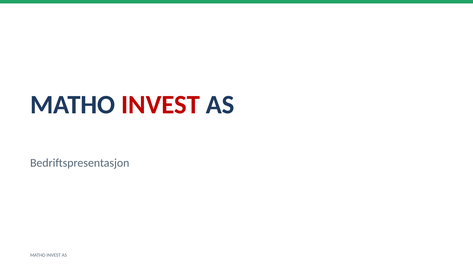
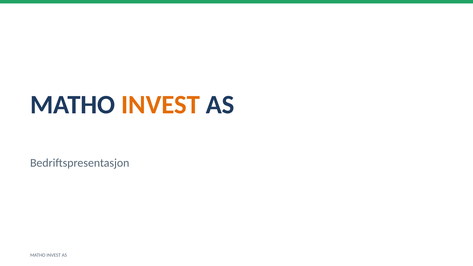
INVEST colour: red -> orange (161, 105)
